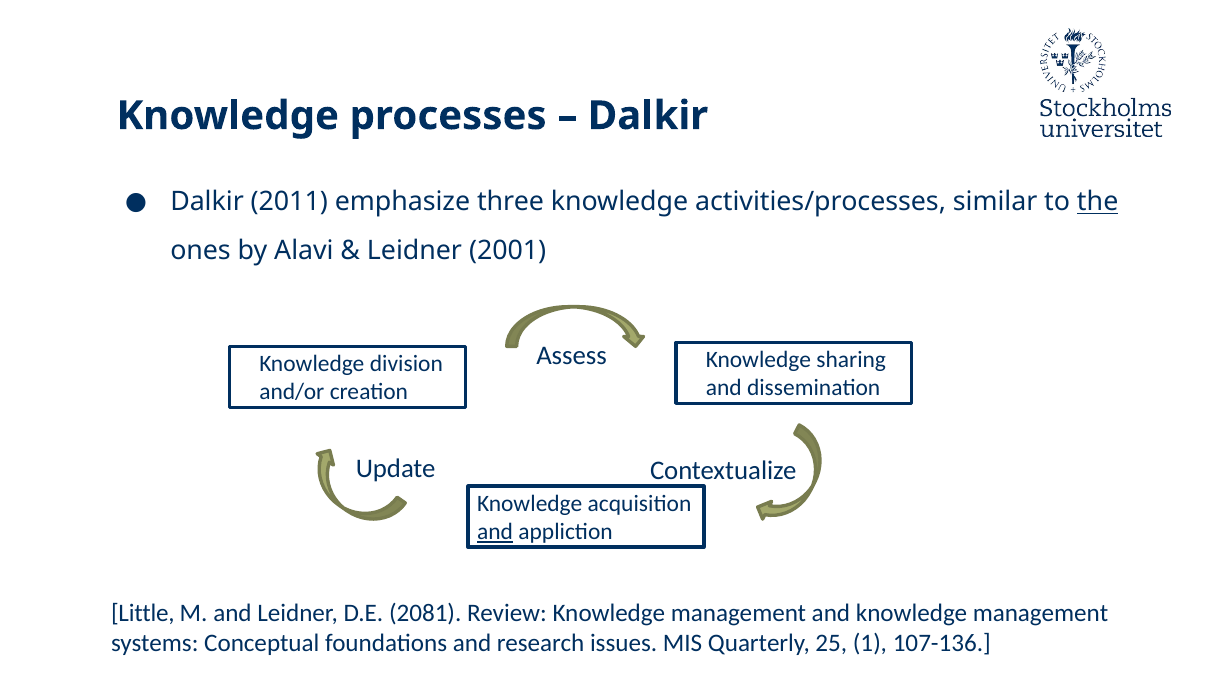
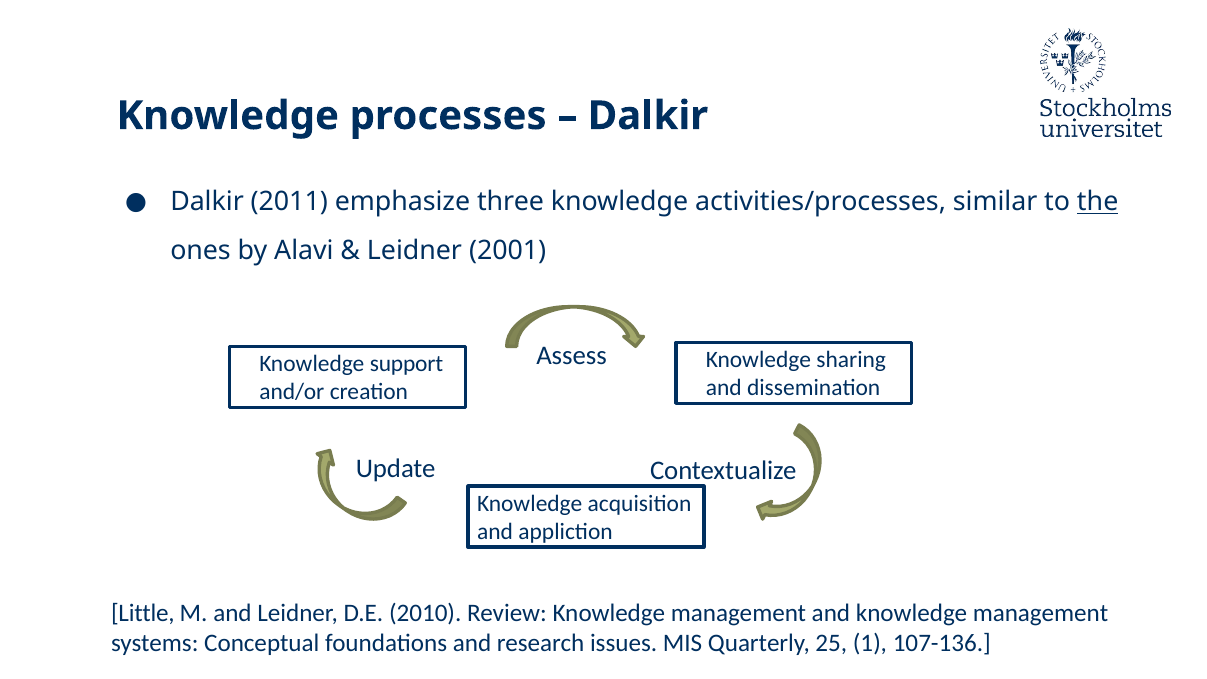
division: division -> support (406, 364)
and underline: present -> none (495, 532)
2081: 2081 -> 2010 (425, 613)
